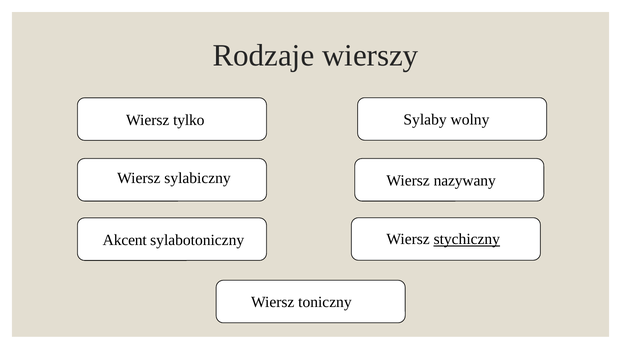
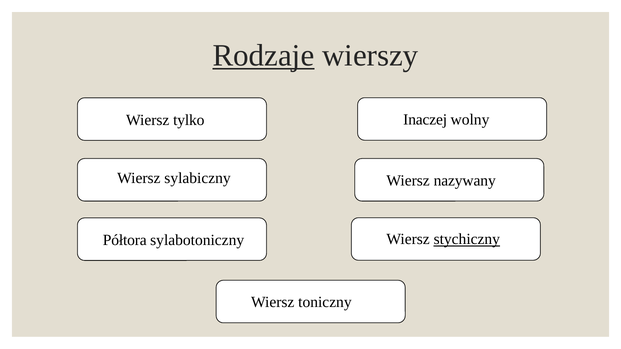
Rodzaje underline: none -> present (264, 55)
Sylaby: Sylaby -> Inaczej (425, 120)
Akcent: Akcent -> Półtora (125, 240)
